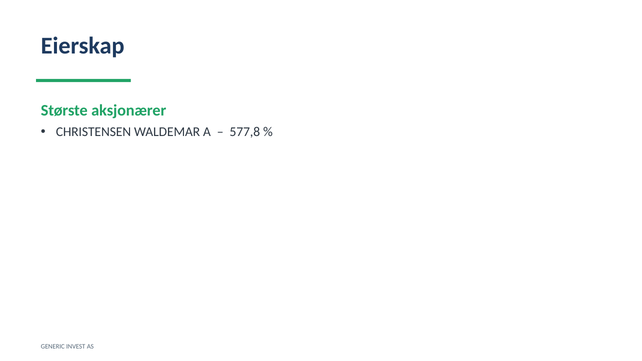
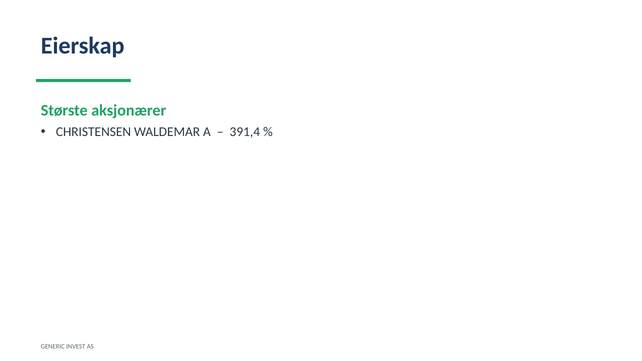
577,8: 577,8 -> 391,4 (245, 132)
